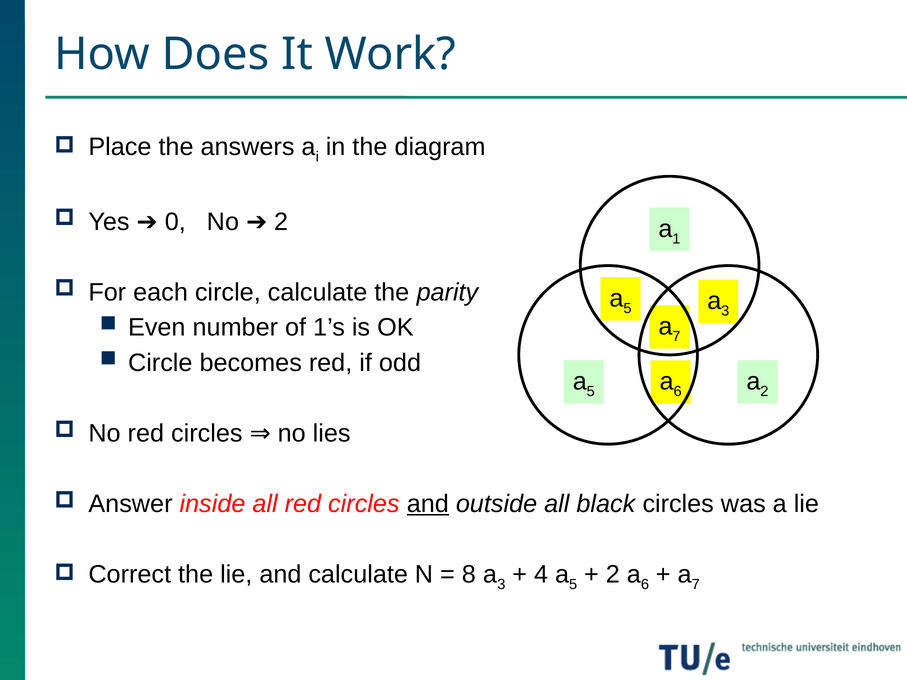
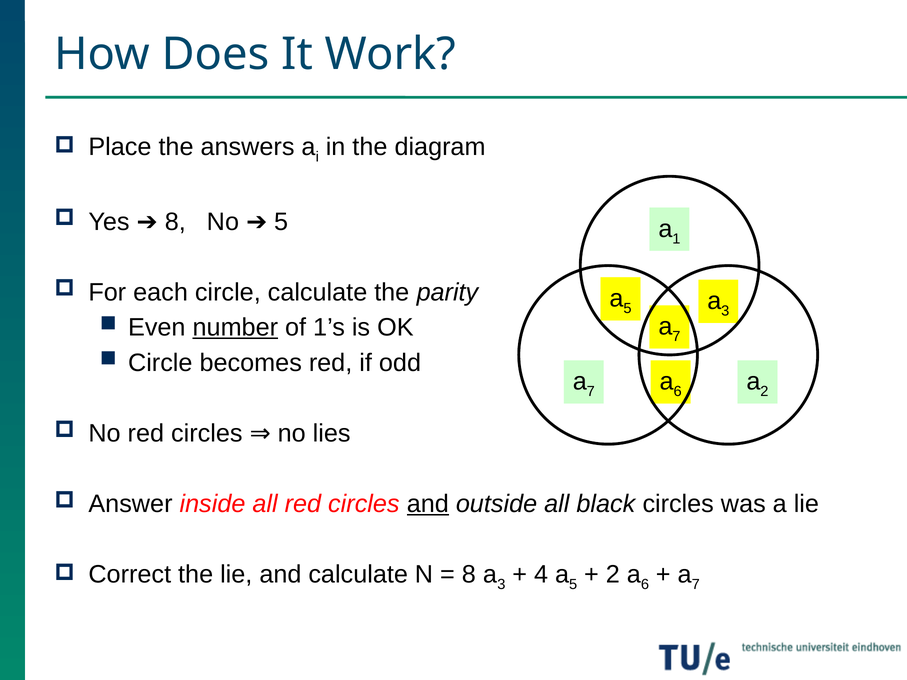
Yes 0: 0 -> 8 (175, 222)
No 2: 2 -> 5 (281, 222)
number underline: none -> present (235, 328)
5: 5 -> 7 (591, 392)
